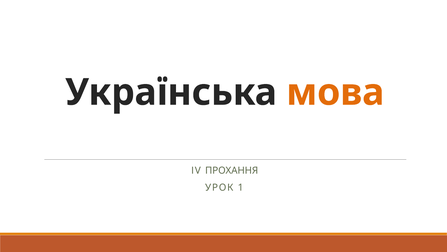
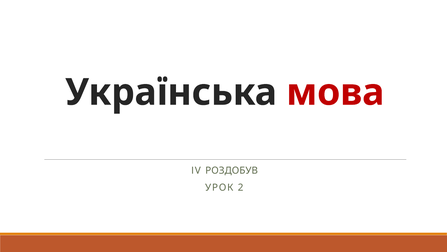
мова colour: orange -> red (335, 92)
ПРОХАННЯ: ПРОХАННЯ -> РОЗДОБУВ (232, 170)
1: 1 -> 2 (241, 187)
